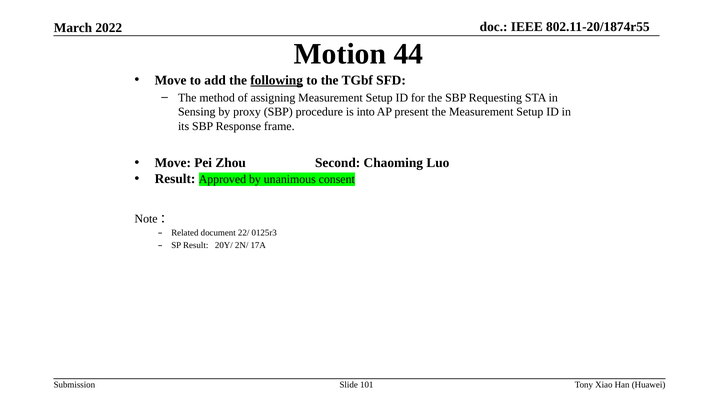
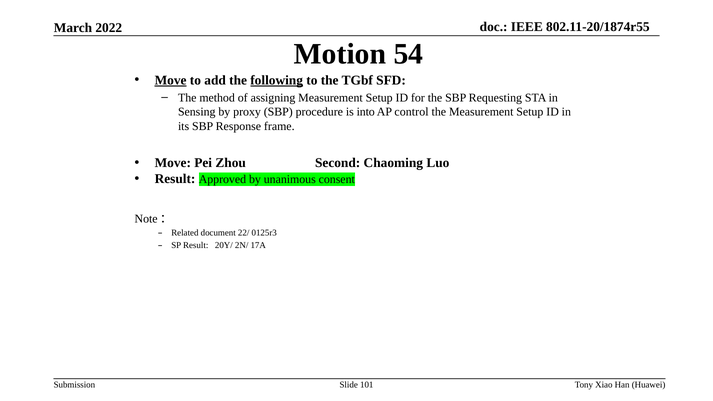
44: 44 -> 54 (408, 54)
Move underline: none -> present (171, 80)
present: present -> control (412, 112)
